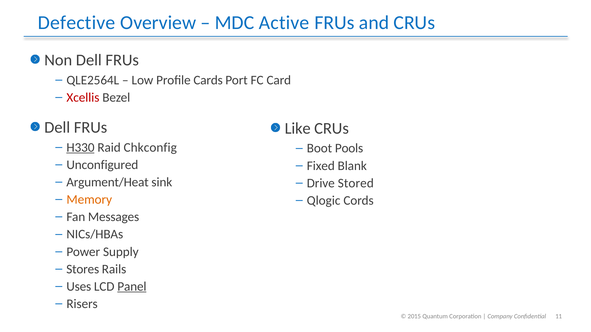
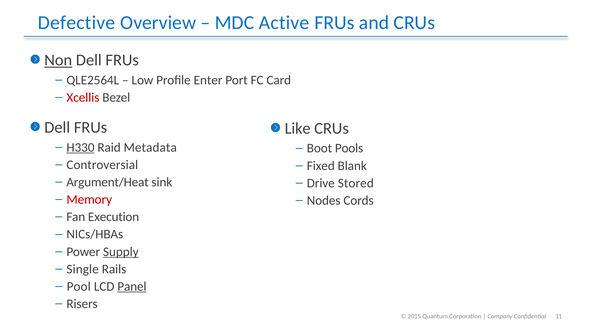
Non underline: none -> present (58, 60)
Cards: Cards -> Enter (208, 80)
Chkconfig: Chkconfig -> Metadata (150, 148)
Unconfigured: Unconfigured -> Controversial (102, 165)
Memory colour: orange -> red (89, 200)
Qlogic: Qlogic -> Nodes (324, 201)
Messages: Messages -> Execution (114, 217)
Supply underline: none -> present (121, 252)
Stores: Stores -> Single (83, 269)
Uses: Uses -> Pool (79, 287)
